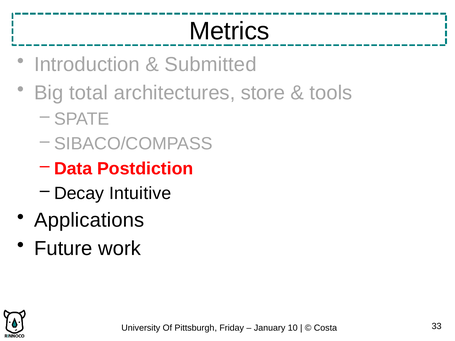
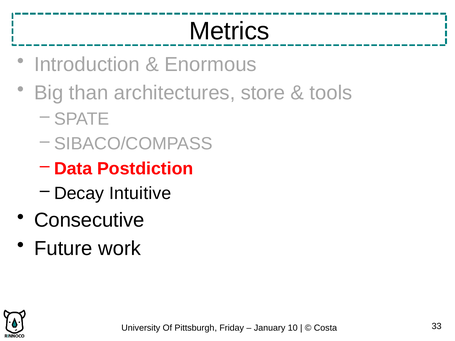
Submitted: Submitted -> Enormous (211, 65)
total: total -> than (89, 93)
Applications: Applications -> Consecutive (89, 220)
